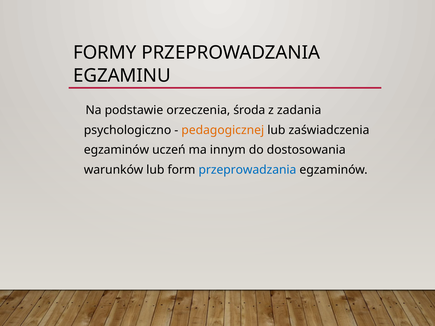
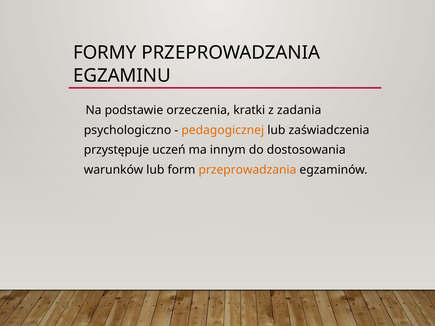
środa: środa -> kratki (249, 110)
egzaminów: egzaminów -> przystępuje (117, 150)
przeprowadzania colour: blue -> orange (247, 170)
